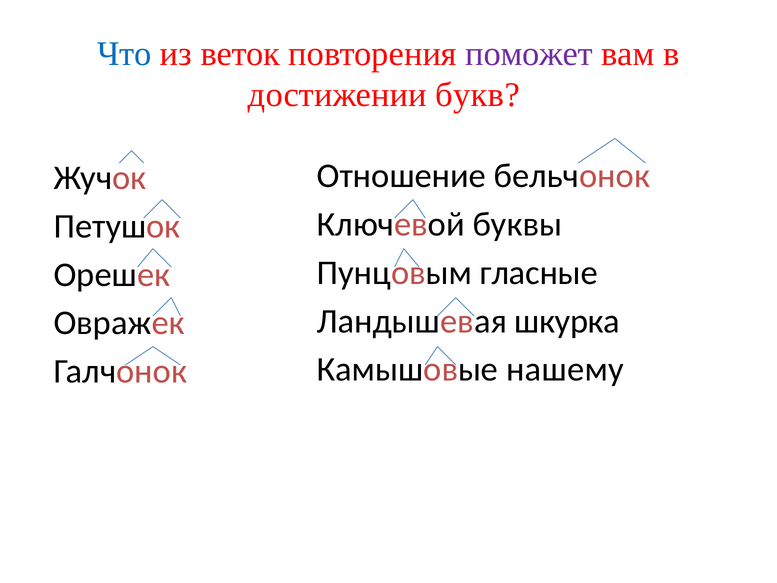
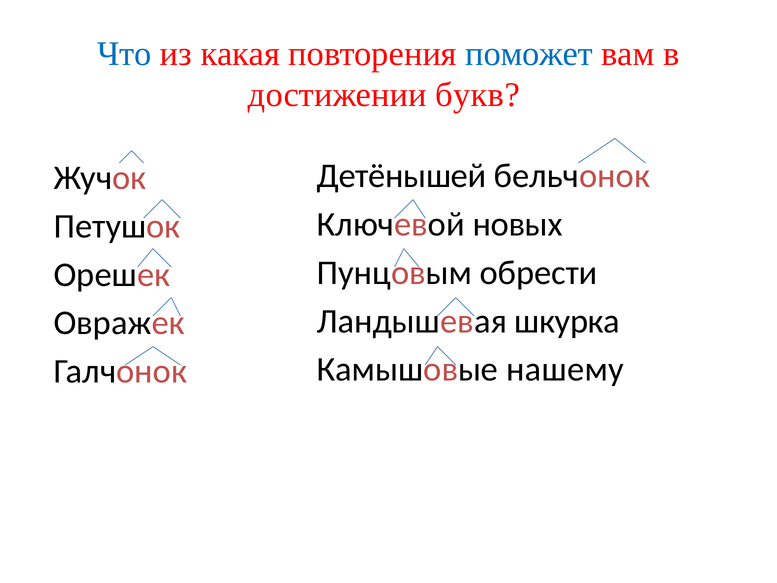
веток: веток -> какая (240, 54)
поможет colour: purple -> blue (529, 54)
Отношение: Отношение -> Детёнышей (402, 176)
буквы: буквы -> новых (518, 224)
гласные: гласные -> обрести (539, 273)
